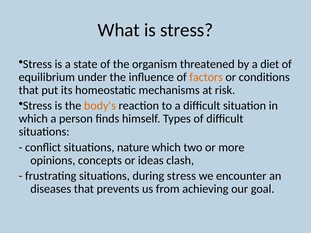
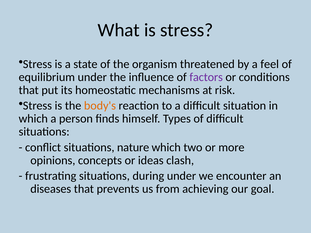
diet: diet -> feel (270, 64)
factors colour: orange -> purple (206, 77)
during stress: stress -> under (181, 176)
